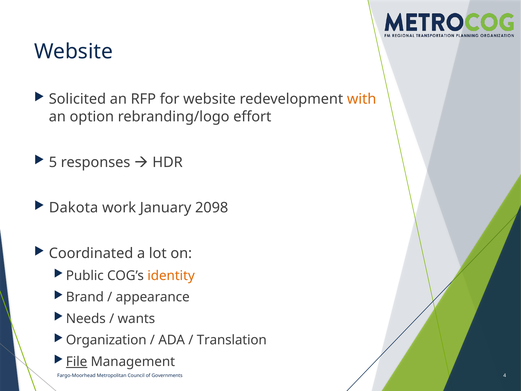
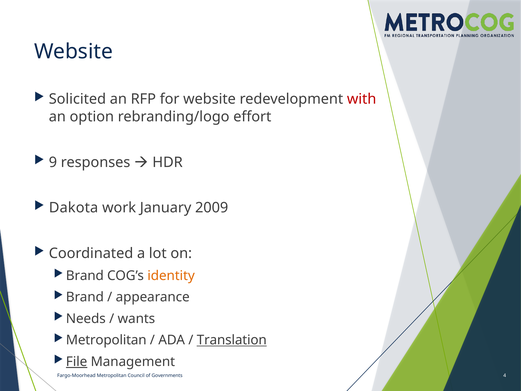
with colour: orange -> red (362, 99)
5: 5 -> 9 (53, 162)
2098: 2098 -> 2009 (212, 208)
Public: Public -> Brand (85, 275)
Organization: Organization -> Metropolitan (106, 340)
Translation underline: none -> present (232, 340)
